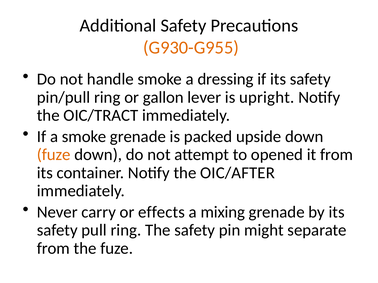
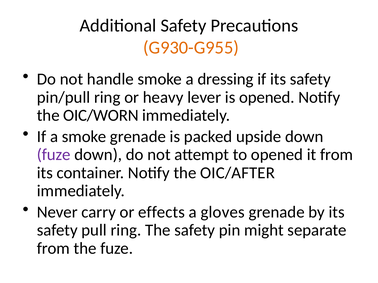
gallon: gallon -> heavy (163, 97)
is upright: upright -> opened (267, 97)
OIC/TRACT: OIC/TRACT -> OIC/WORN (101, 116)
fuze colour: orange -> purple (54, 155)
mixing: mixing -> gloves (223, 212)
